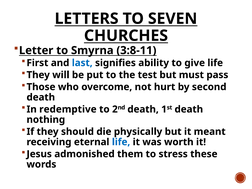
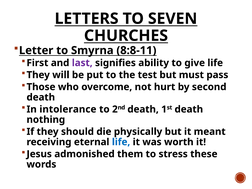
3:8-11: 3:8-11 -> 8:8-11 (136, 50)
last colour: blue -> purple (82, 63)
redemptive: redemptive -> intolerance (68, 109)
